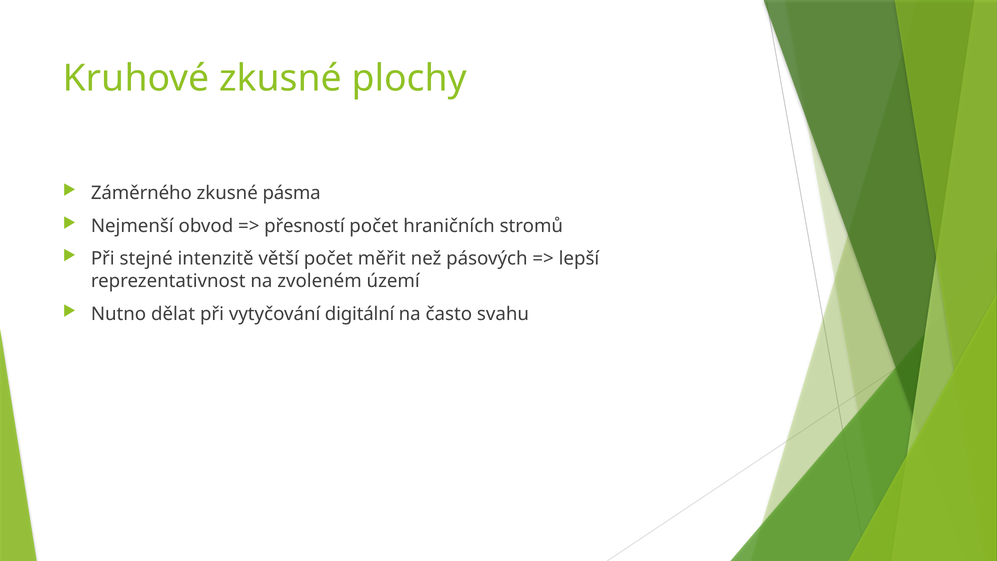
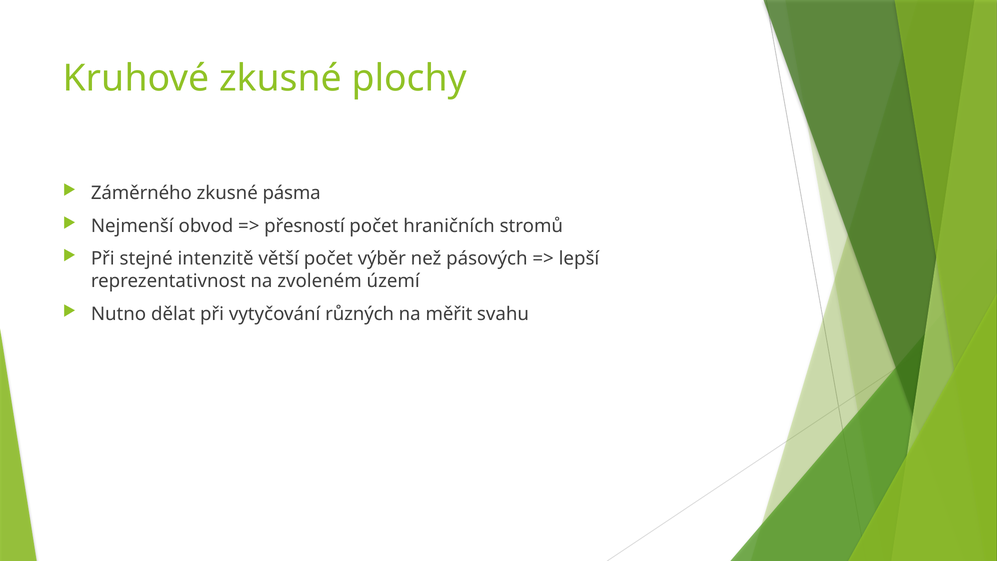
měřit: měřit -> výběr (382, 259)
digitální: digitální -> různých (360, 314)
často: často -> měřit (449, 314)
